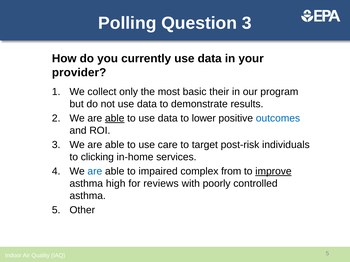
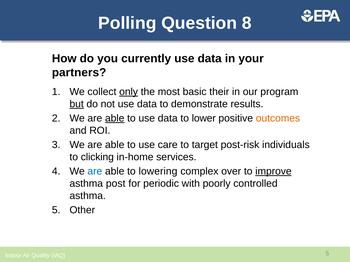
Question 3: 3 -> 8 (247, 23)
provider: provider -> partners (79, 73)
only underline: none -> present (129, 92)
but underline: none -> present (77, 104)
outcomes colour: blue -> orange (278, 118)
impaired: impaired -> lowering (158, 172)
from: from -> over (231, 172)
high: high -> post (116, 184)
reviews: reviews -> periodic (161, 184)
